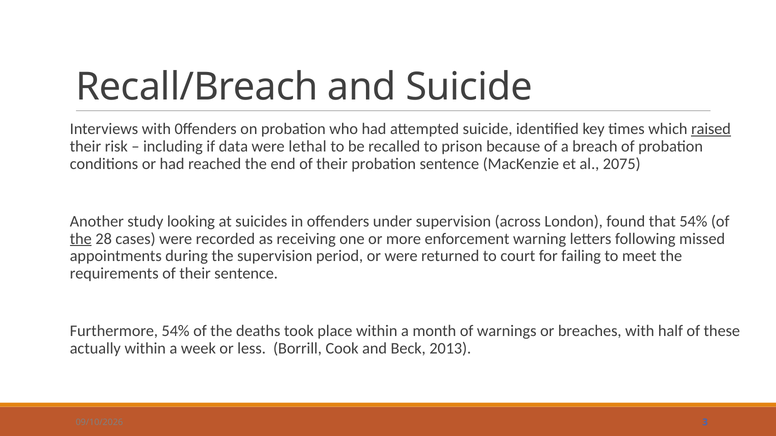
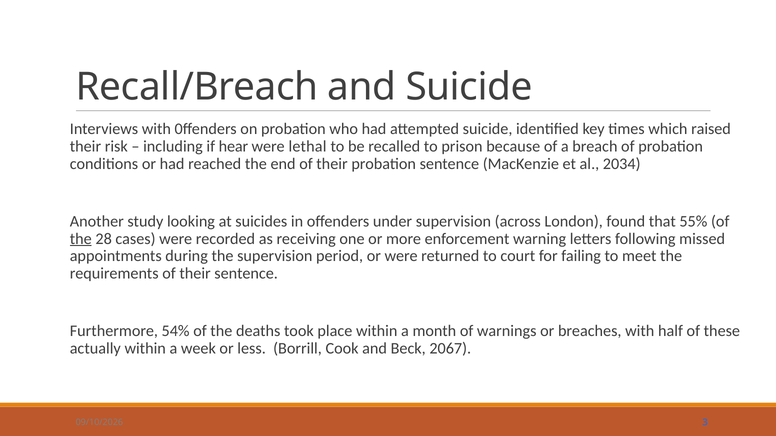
raised underline: present -> none (711, 129)
data: data -> hear (233, 146)
2075: 2075 -> 2034 (622, 164)
that 54%: 54% -> 55% (693, 222)
2013: 2013 -> 2067 (450, 349)
